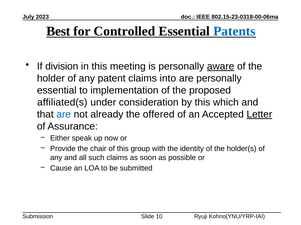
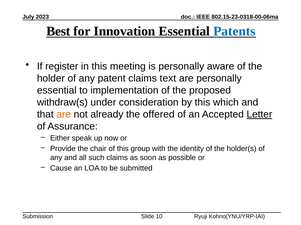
Controlled: Controlled -> Innovation (125, 31)
division: division -> register (62, 67)
aware underline: present -> none (221, 67)
into: into -> text (168, 79)
affiliated(s: affiliated(s -> withdraw(s (62, 103)
are colour: blue -> orange (64, 115)
